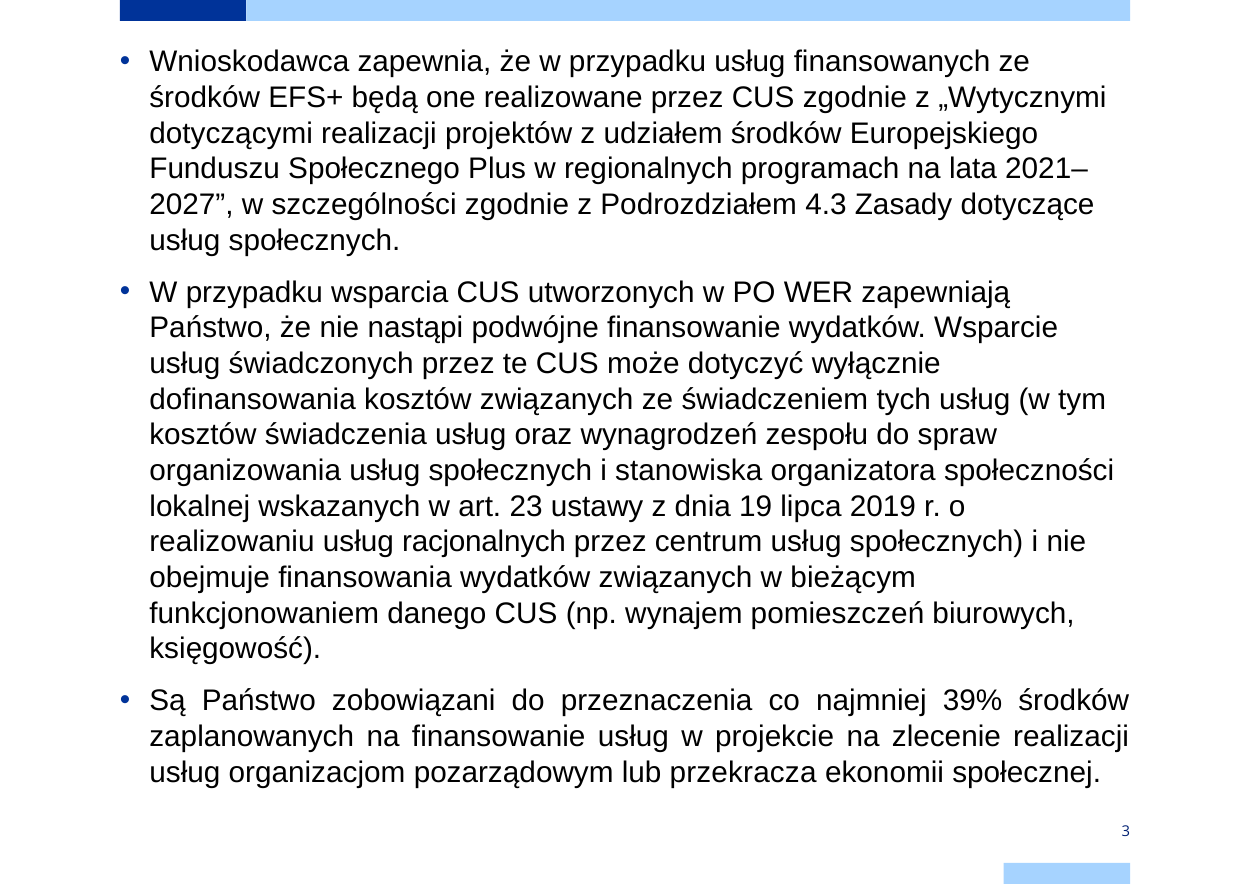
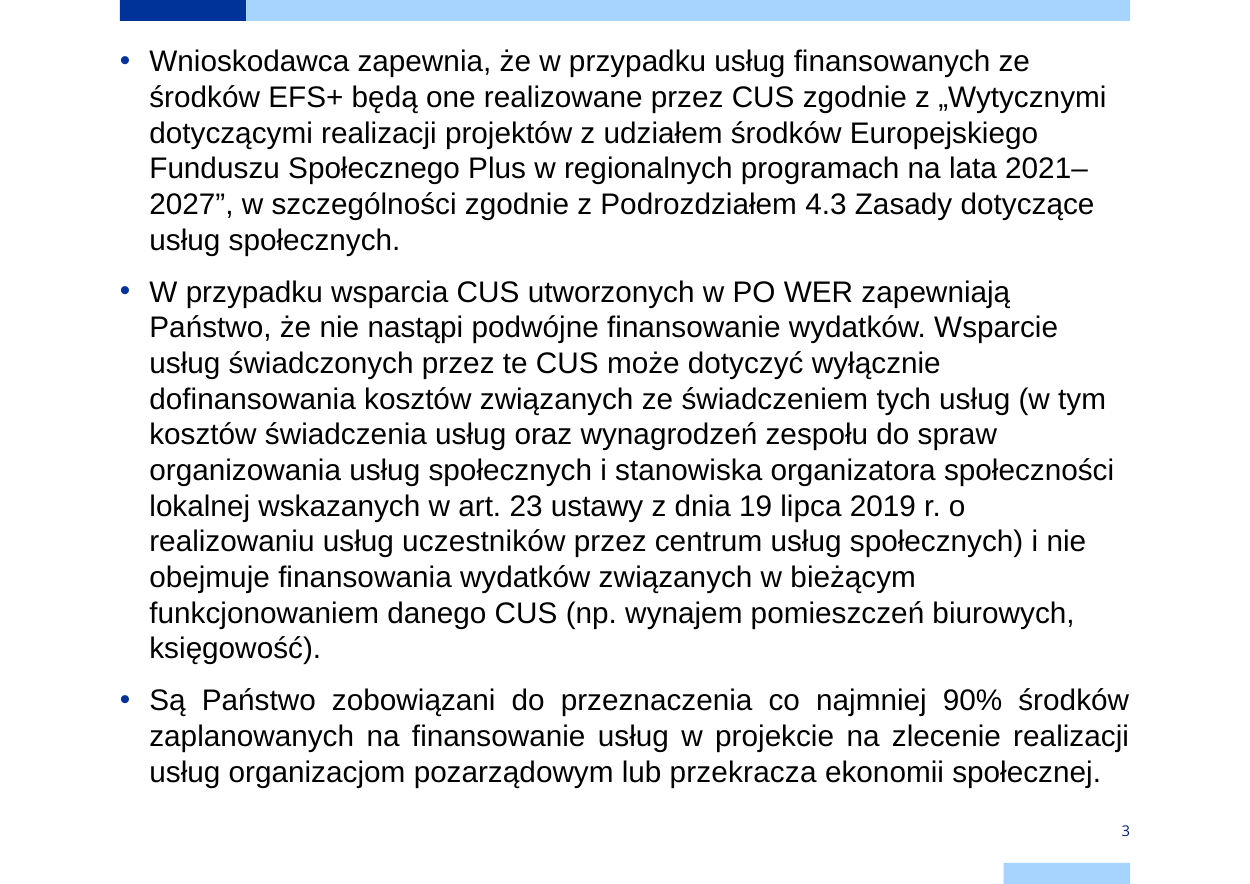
racjonalnych: racjonalnych -> uczestników (484, 542)
39%: 39% -> 90% (973, 701)
